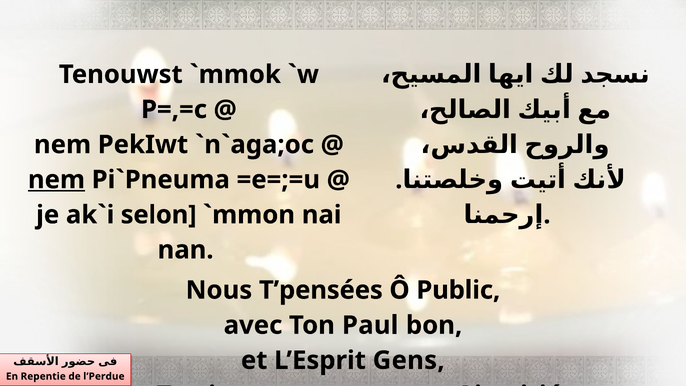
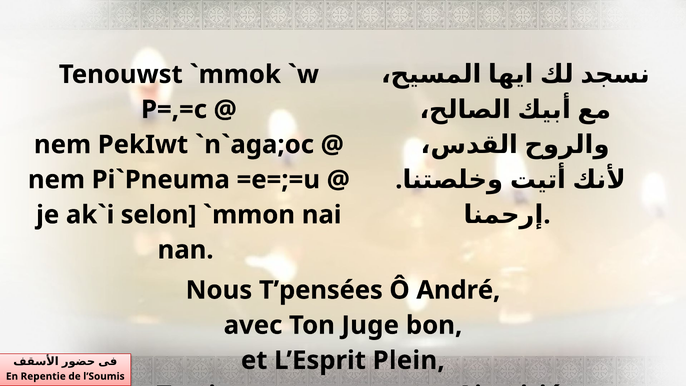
nem underline: present -> none (56, 180)
Public: Public -> André (458, 290)
Paul: Paul -> Juge (370, 325)
Gens: Gens -> Plein (409, 360)
l’Perdue: l’Perdue -> l’Soumis (104, 376)
